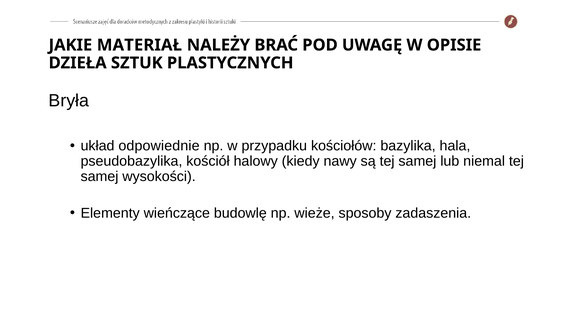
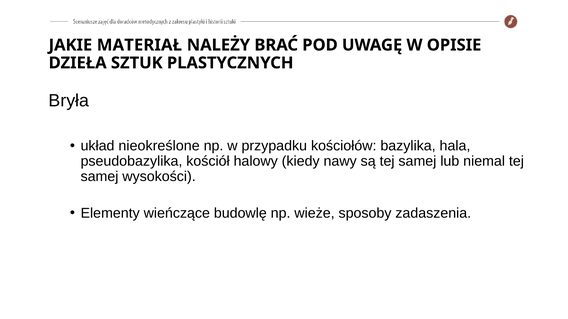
odpowiednie: odpowiednie -> nieokreślone (159, 146)
